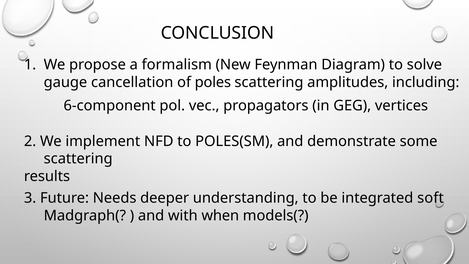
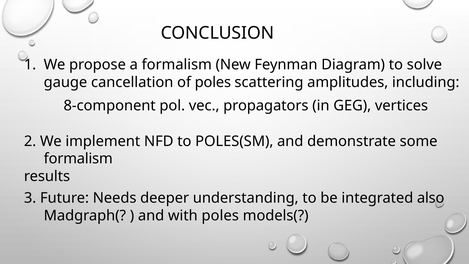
6-component: 6-component -> 8-component (110, 106)
scattering: scattering -> formalism (78, 159)
soft: soft -> also (431, 198)
with when: when -> poles (220, 216)
